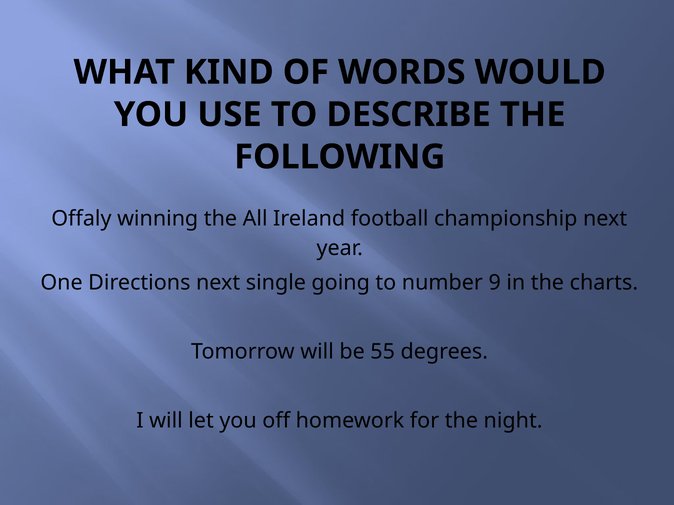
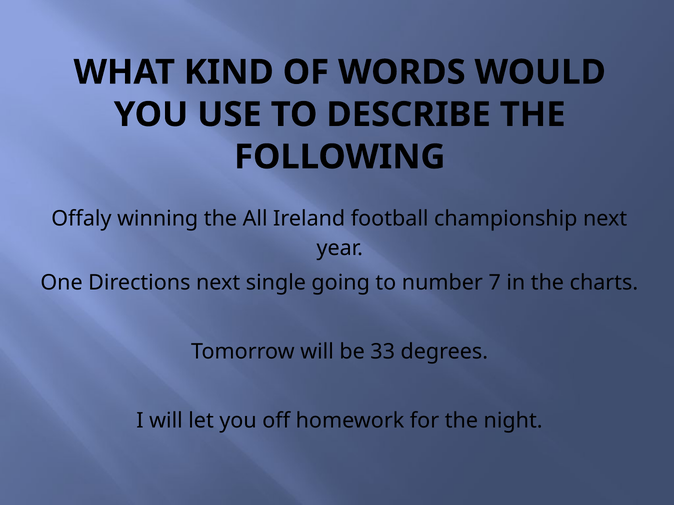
9: 9 -> 7 (495, 283)
55: 55 -> 33 (383, 352)
